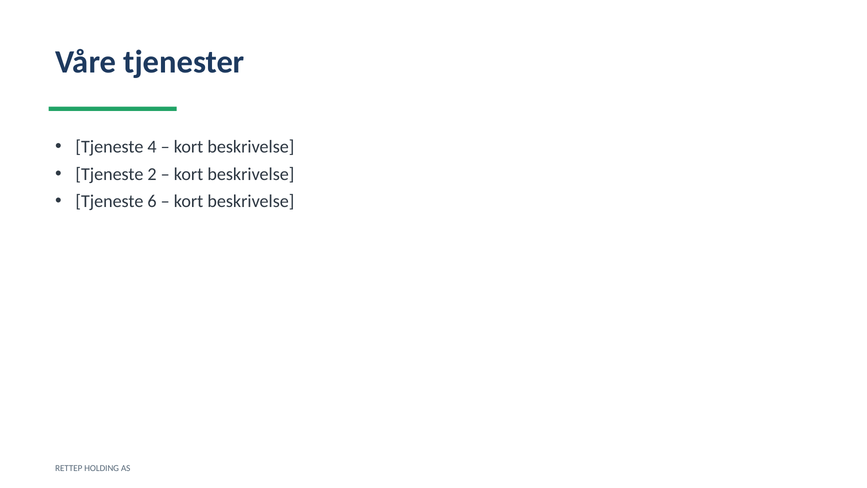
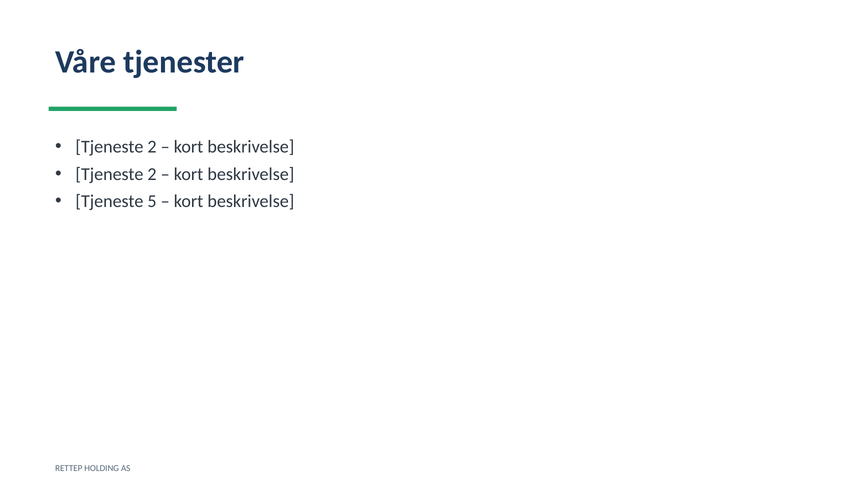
4: 4 -> 2 (152, 147)
6: 6 -> 5 (152, 201)
